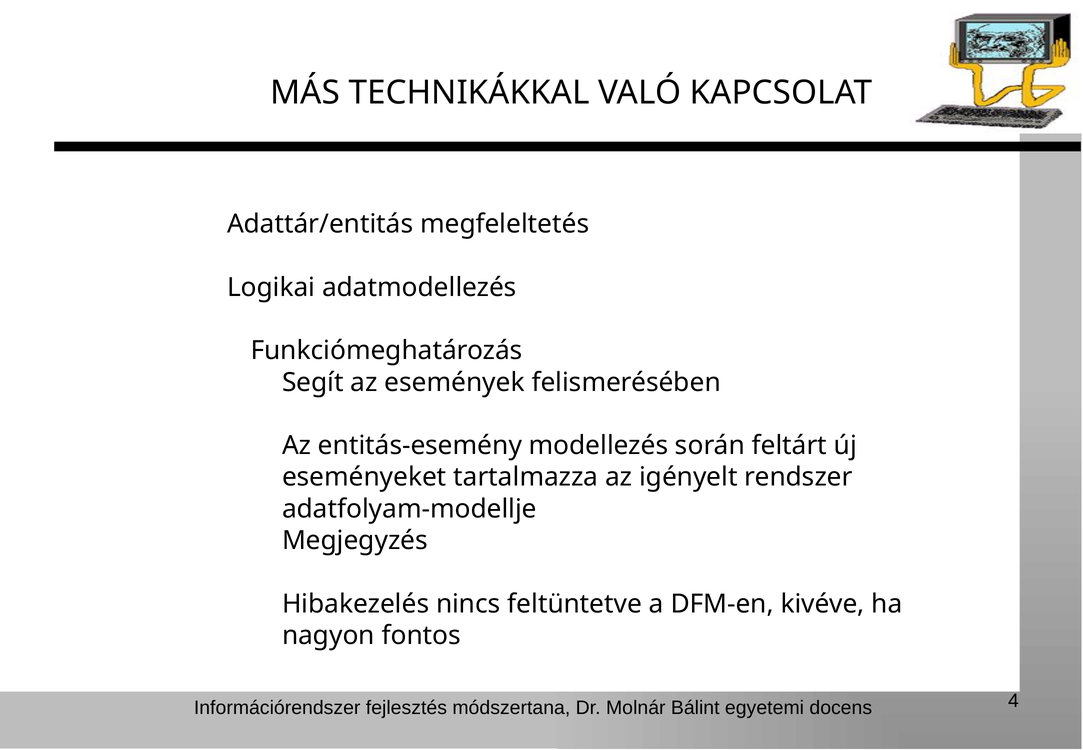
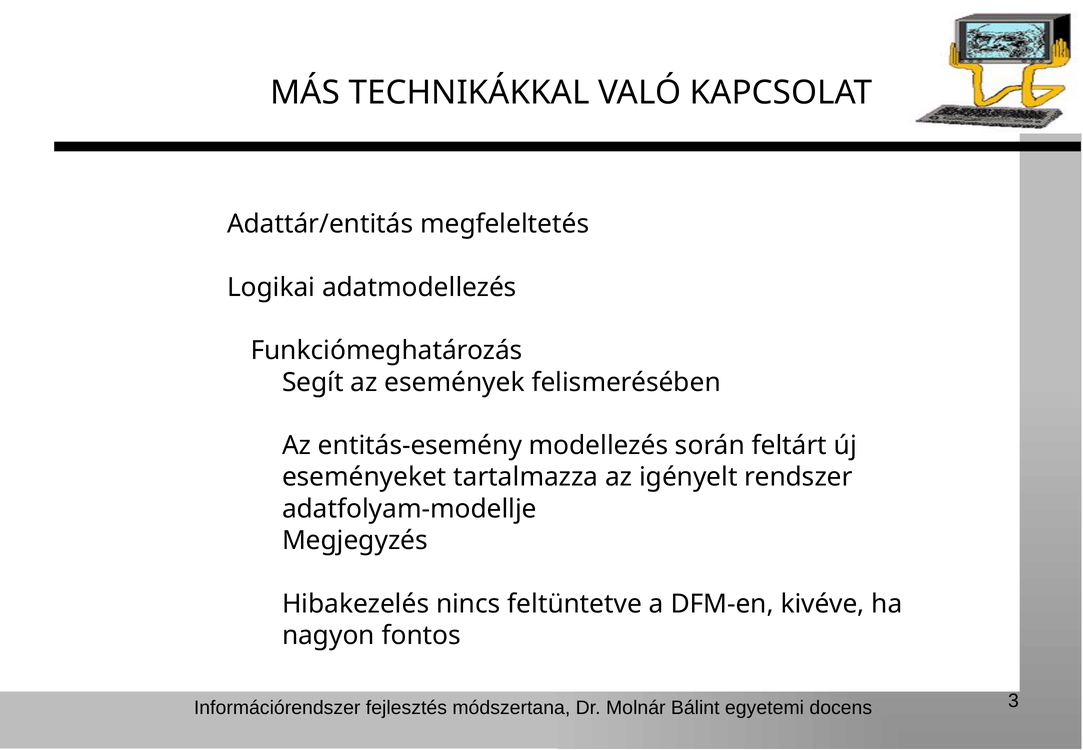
4: 4 -> 3 (1013, 701)
